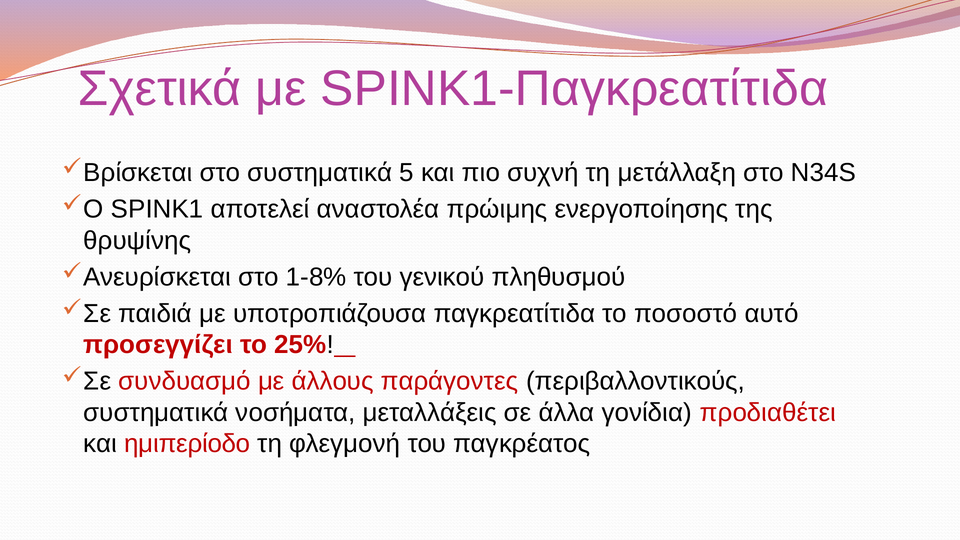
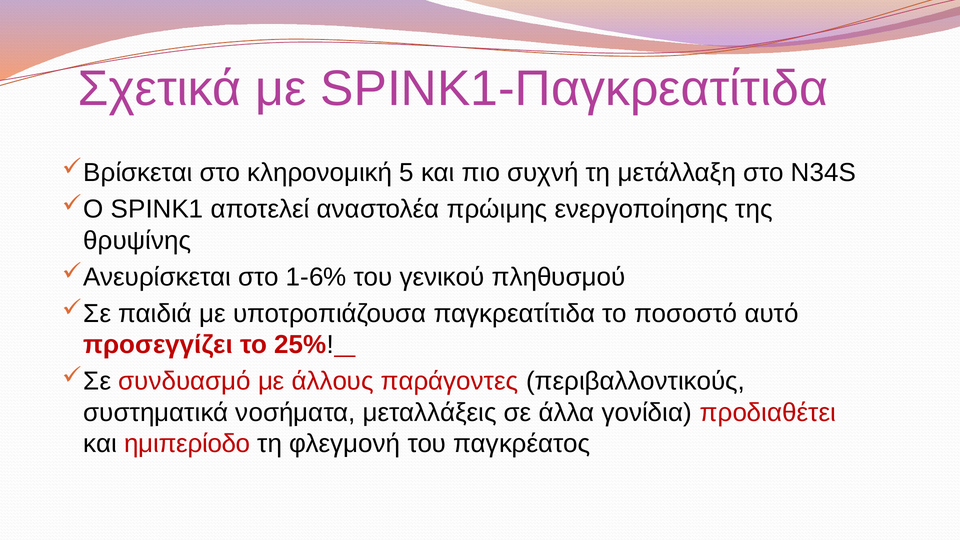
στο συστηματικά: συστηματικά -> κληρονομική (320, 173)
1-8%: 1-8% -> 1-6% (316, 277)
